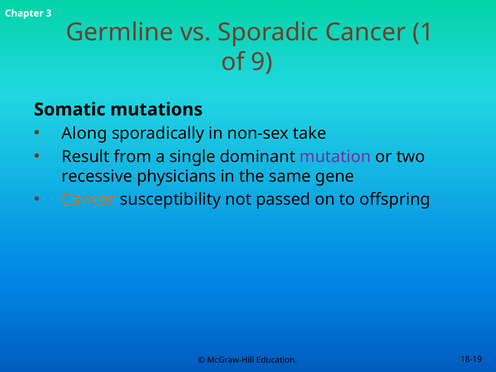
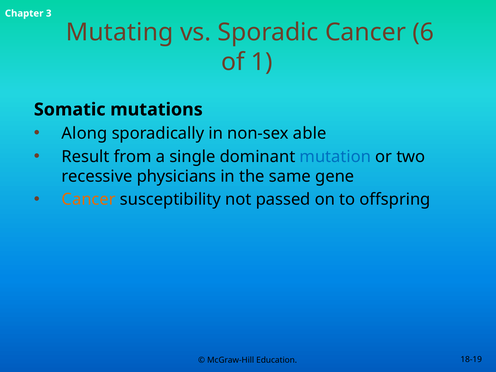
Germline: Germline -> Mutating (120, 32)
1: 1 -> 6 (423, 32)
9: 9 -> 1 (262, 62)
take: take -> able (310, 133)
mutation colour: purple -> blue (335, 157)
